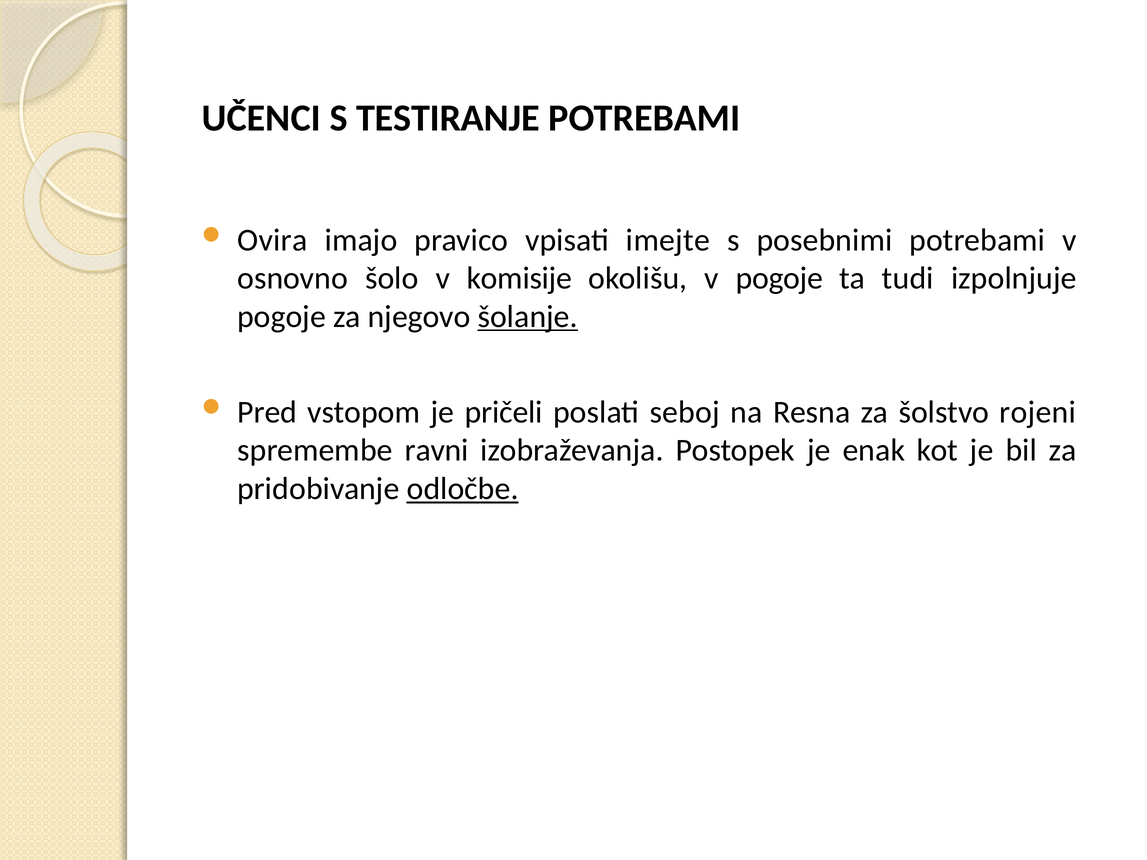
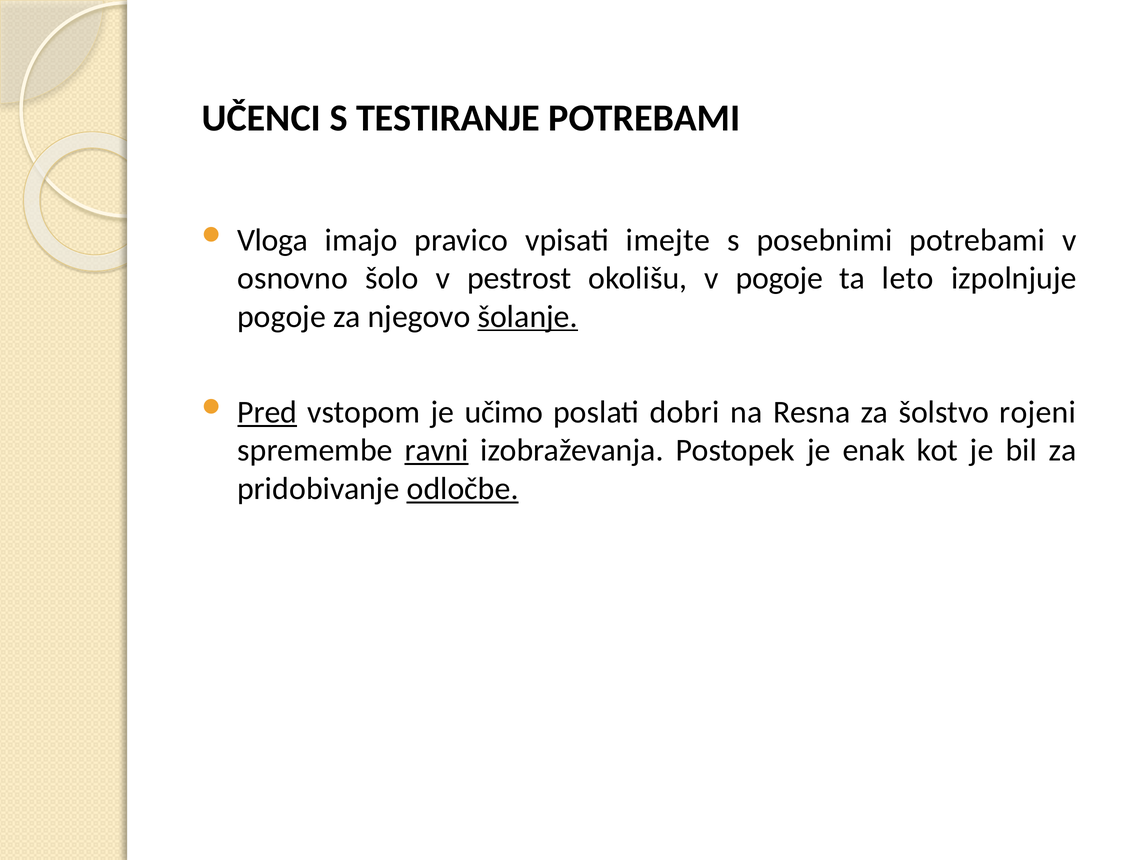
Ovira: Ovira -> Vloga (273, 240)
komisije: komisije -> pestrost (519, 278)
tudi: tudi -> leto (908, 278)
Pred underline: none -> present (267, 412)
pričeli: pričeli -> učimo (504, 412)
seboj: seboj -> dobri (685, 412)
ravni underline: none -> present (437, 450)
